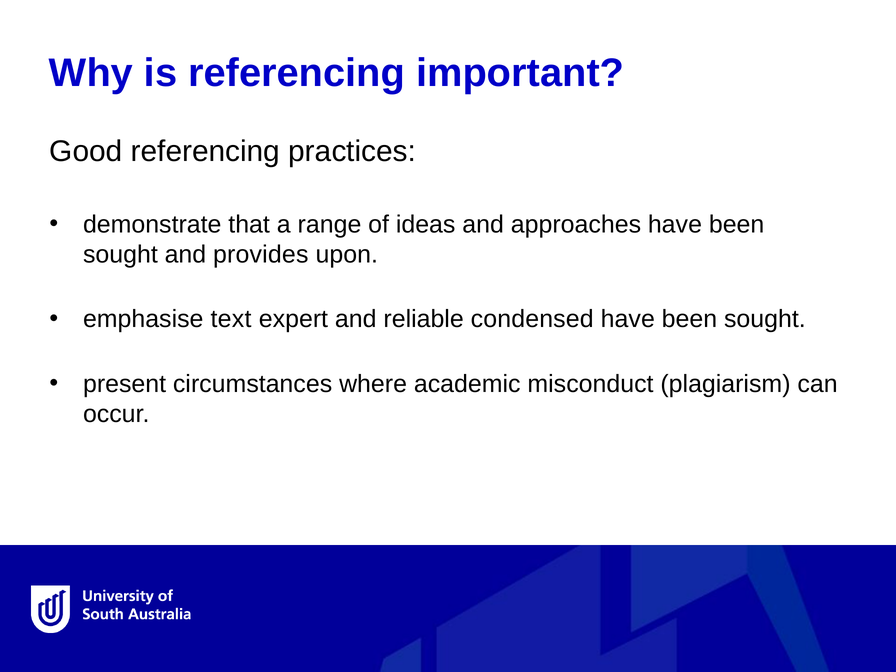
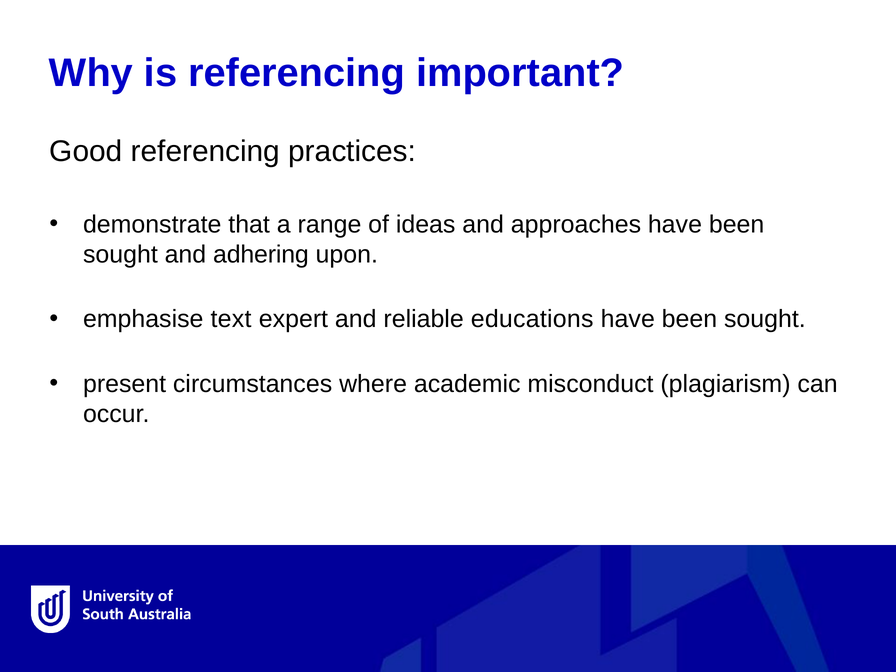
provides: provides -> adhering (261, 255)
condensed: condensed -> educations (532, 319)
